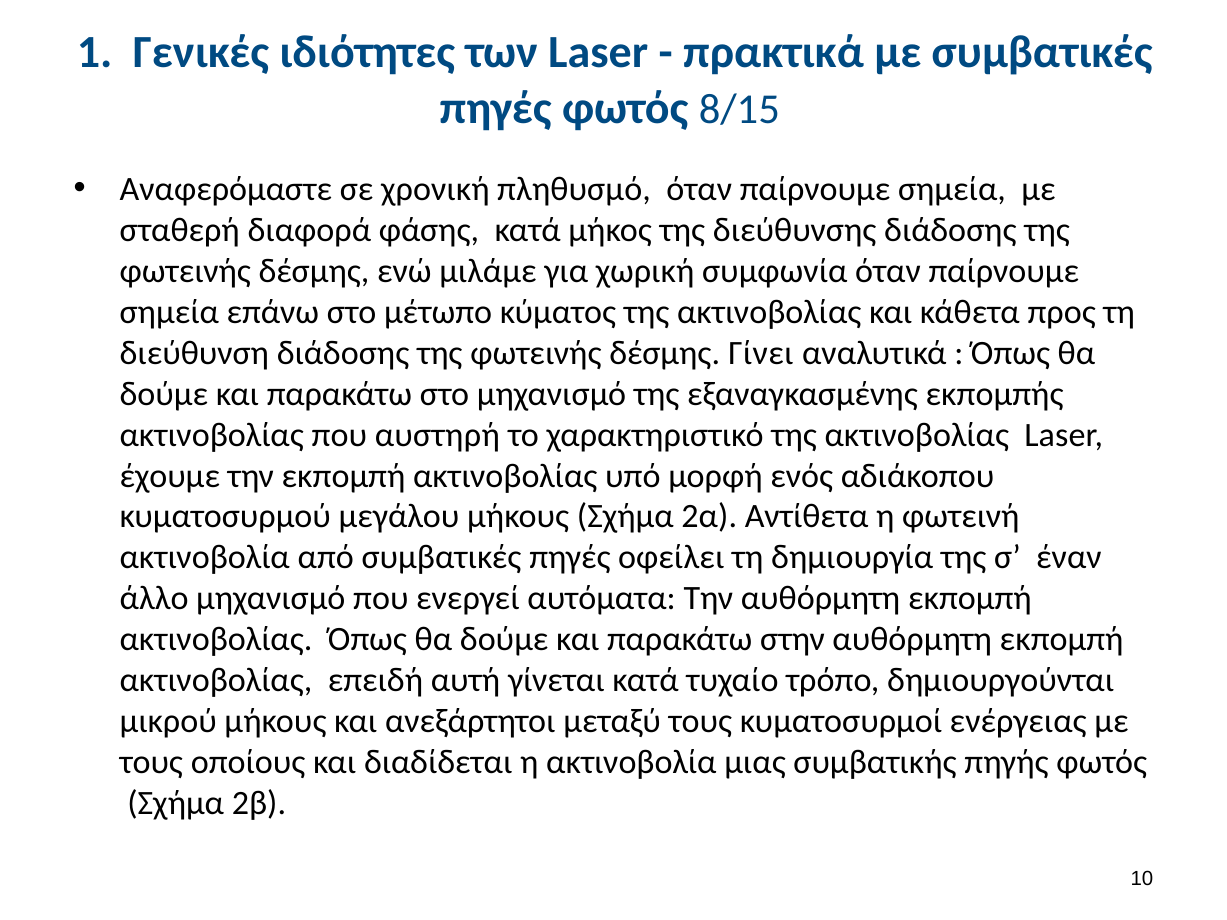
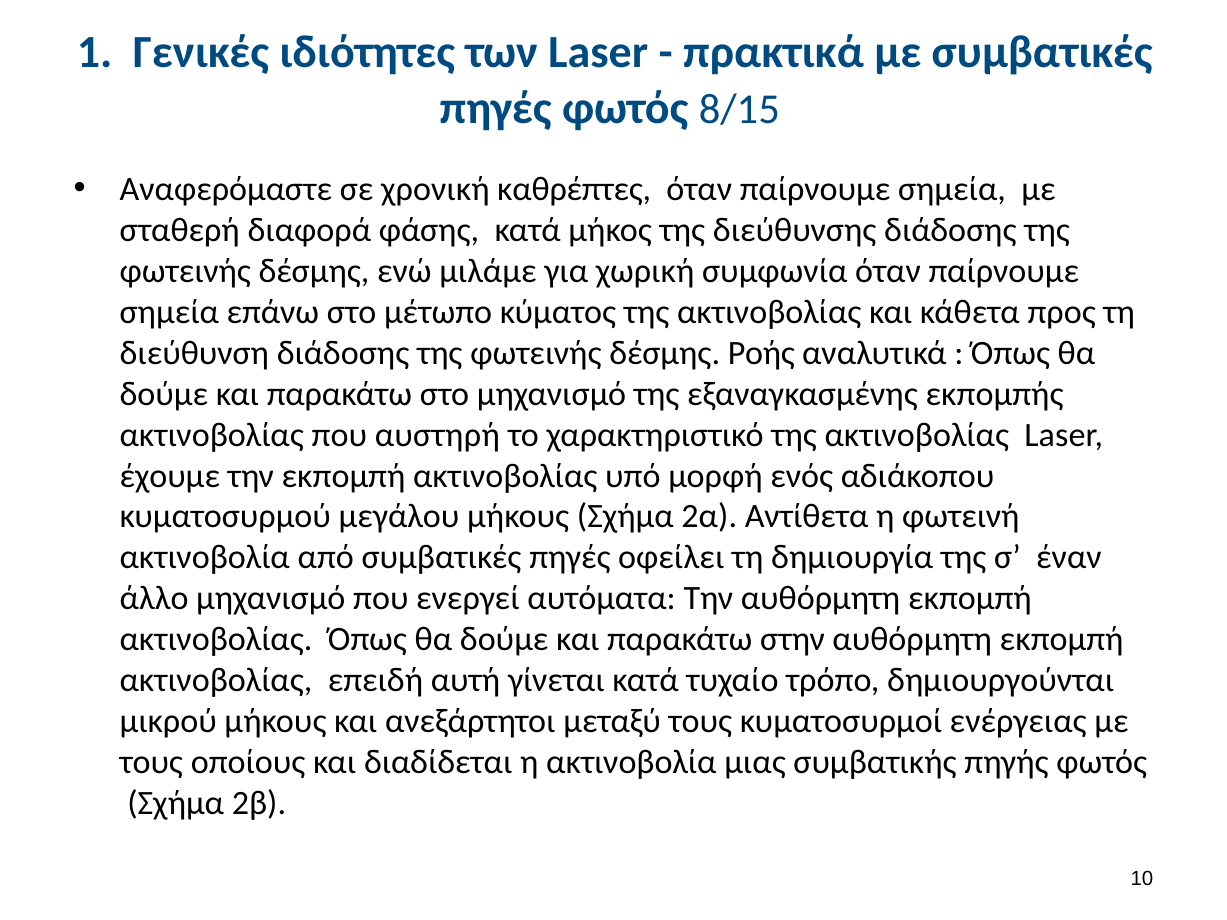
πληθυσμό: πληθυσμό -> καθρέπτες (574, 190)
Γίνει: Γίνει -> Ροής (761, 353)
